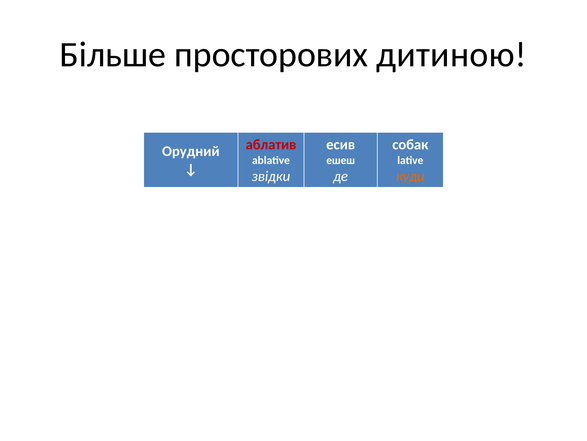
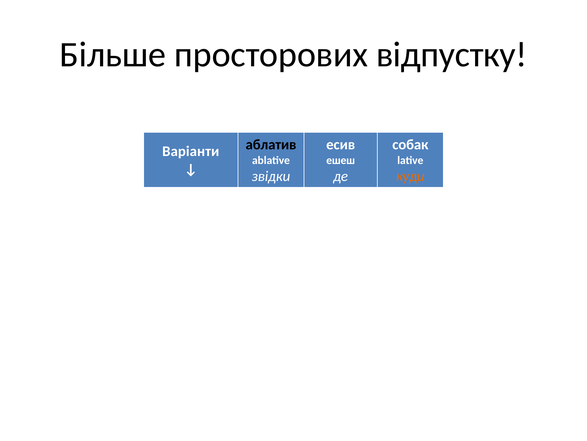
дитиною: дитиною -> відпустку (452, 55)
аблатив colour: red -> black (271, 144)
Орудний: Орудний -> Варіанти (191, 151)
